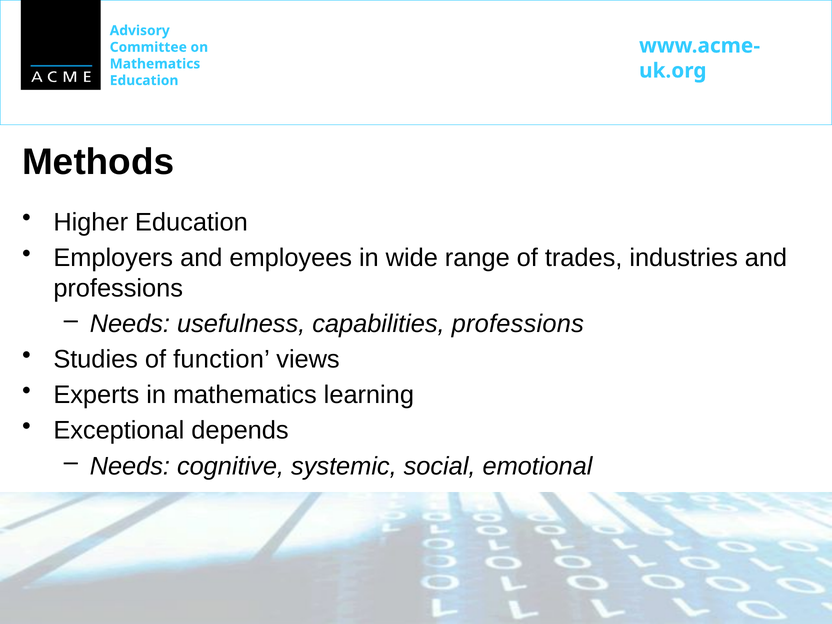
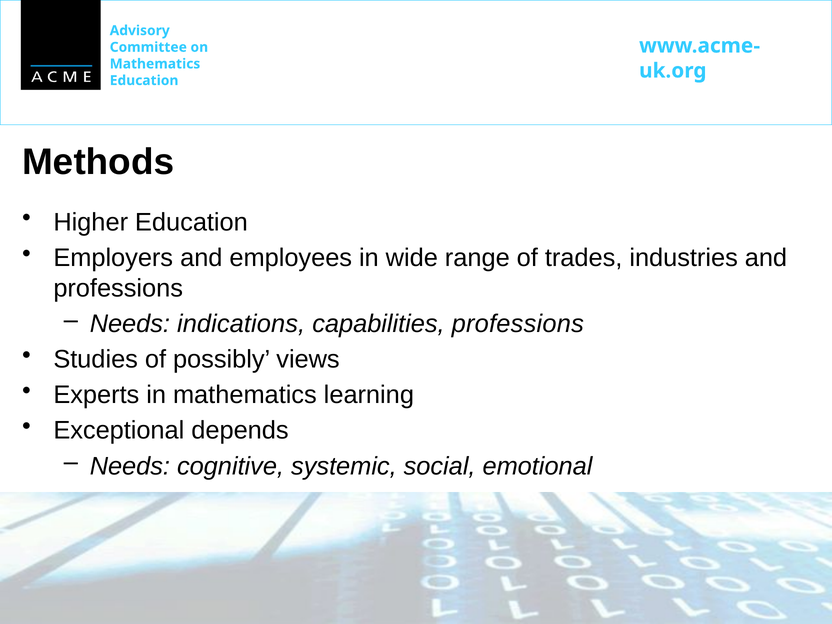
usefulness: usefulness -> indications (241, 324)
function: function -> possibly (222, 359)
